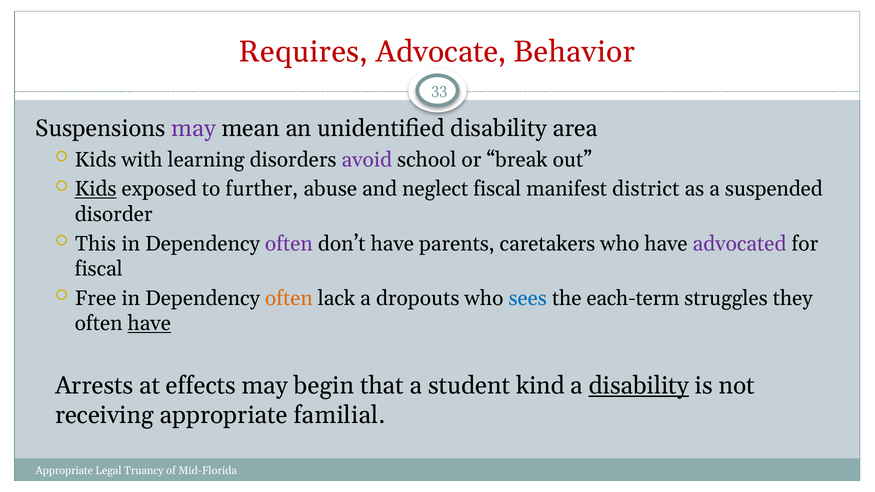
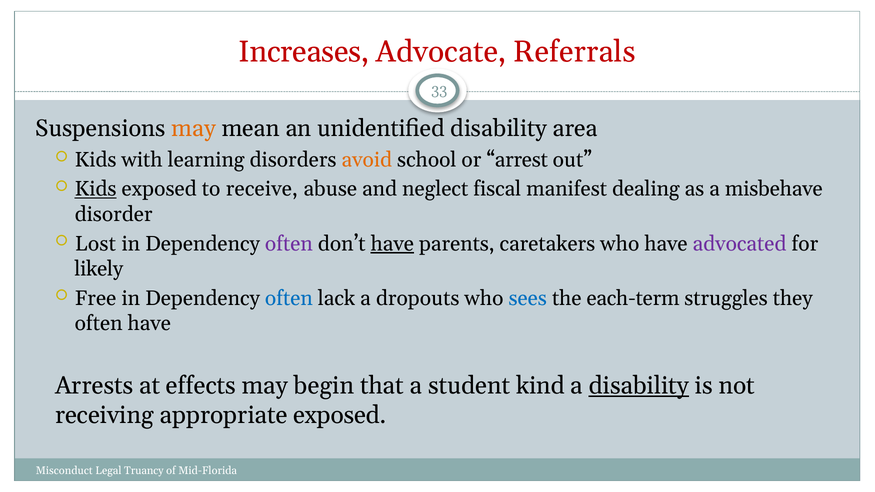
Requires: Requires -> Increases (304, 52)
Behavior: Behavior -> Referrals (575, 52)
may colour: purple -> orange (194, 129)
avoid colour: purple -> orange (367, 160)
break: break -> arrest (517, 160)
further: further -> receive (262, 189)
district: district -> dealing (646, 189)
suspended: suspended -> misbehave (774, 189)
This: This -> Lost (95, 244)
have underline: none -> present (392, 244)
fiscal: fiscal -> likely (99, 269)
often colour: orange -> blue (289, 298)
have underline: present -> none (149, 324)
appropriate familial: familial -> exposed (340, 415)
Appropriate: Appropriate -> Misconduct (64, 471)
